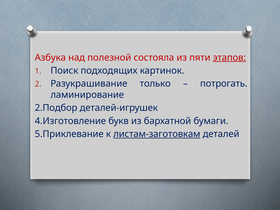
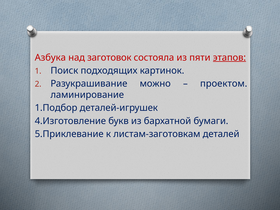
полезной: полезной -> заготовок (109, 58)
только: только -> можно (155, 84)
потрогать: потрогать -> проектом (224, 84)
2.Подбор: 2.Подбор -> 1.Подбор (56, 108)
листам-заготовкам underline: present -> none (157, 134)
